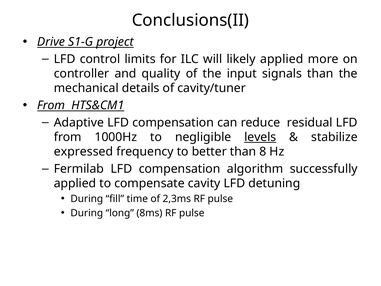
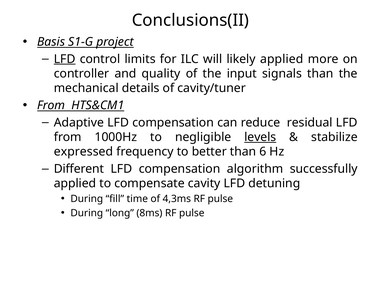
Drive: Drive -> Basis (51, 42)
LFD underline: none -> present (65, 59)
8: 8 -> 6 (263, 152)
Fermilab: Fermilab -> Different (79, 169)
2,3ms: 2,3ms -> 4,3ms (177, 199)
